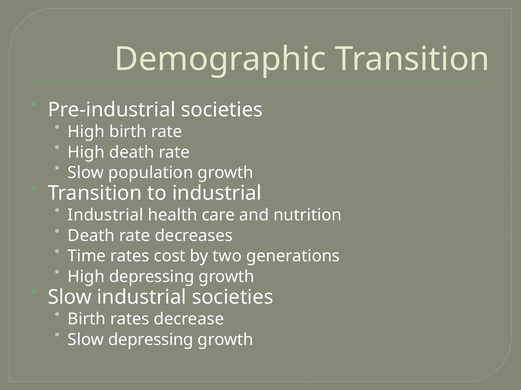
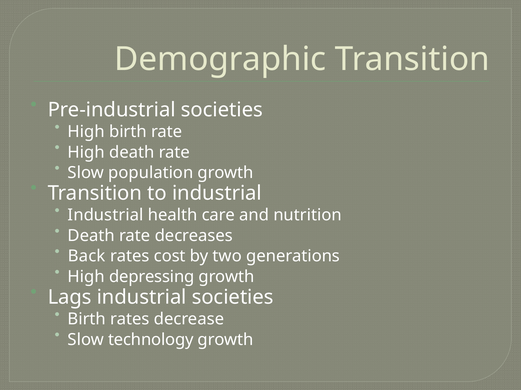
Time: Time -> Back (87, 257)
Slow: Slow -> Lags (70, 298)
Slow depressing: depressing -> technology (151, 340)
